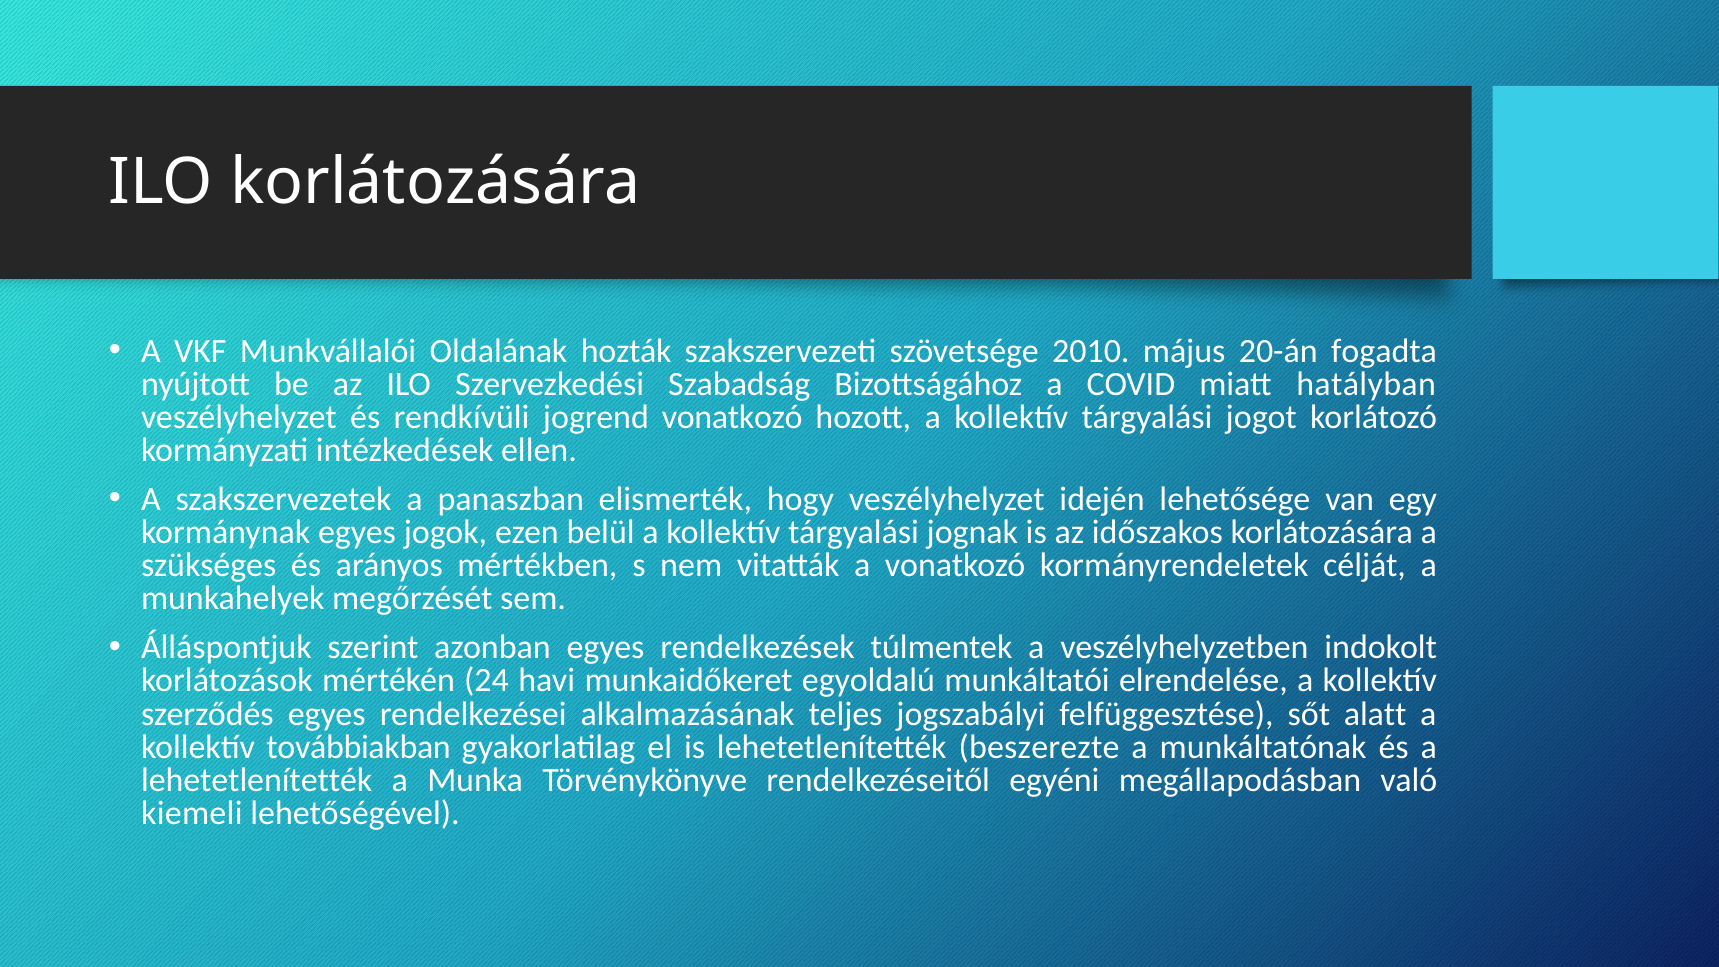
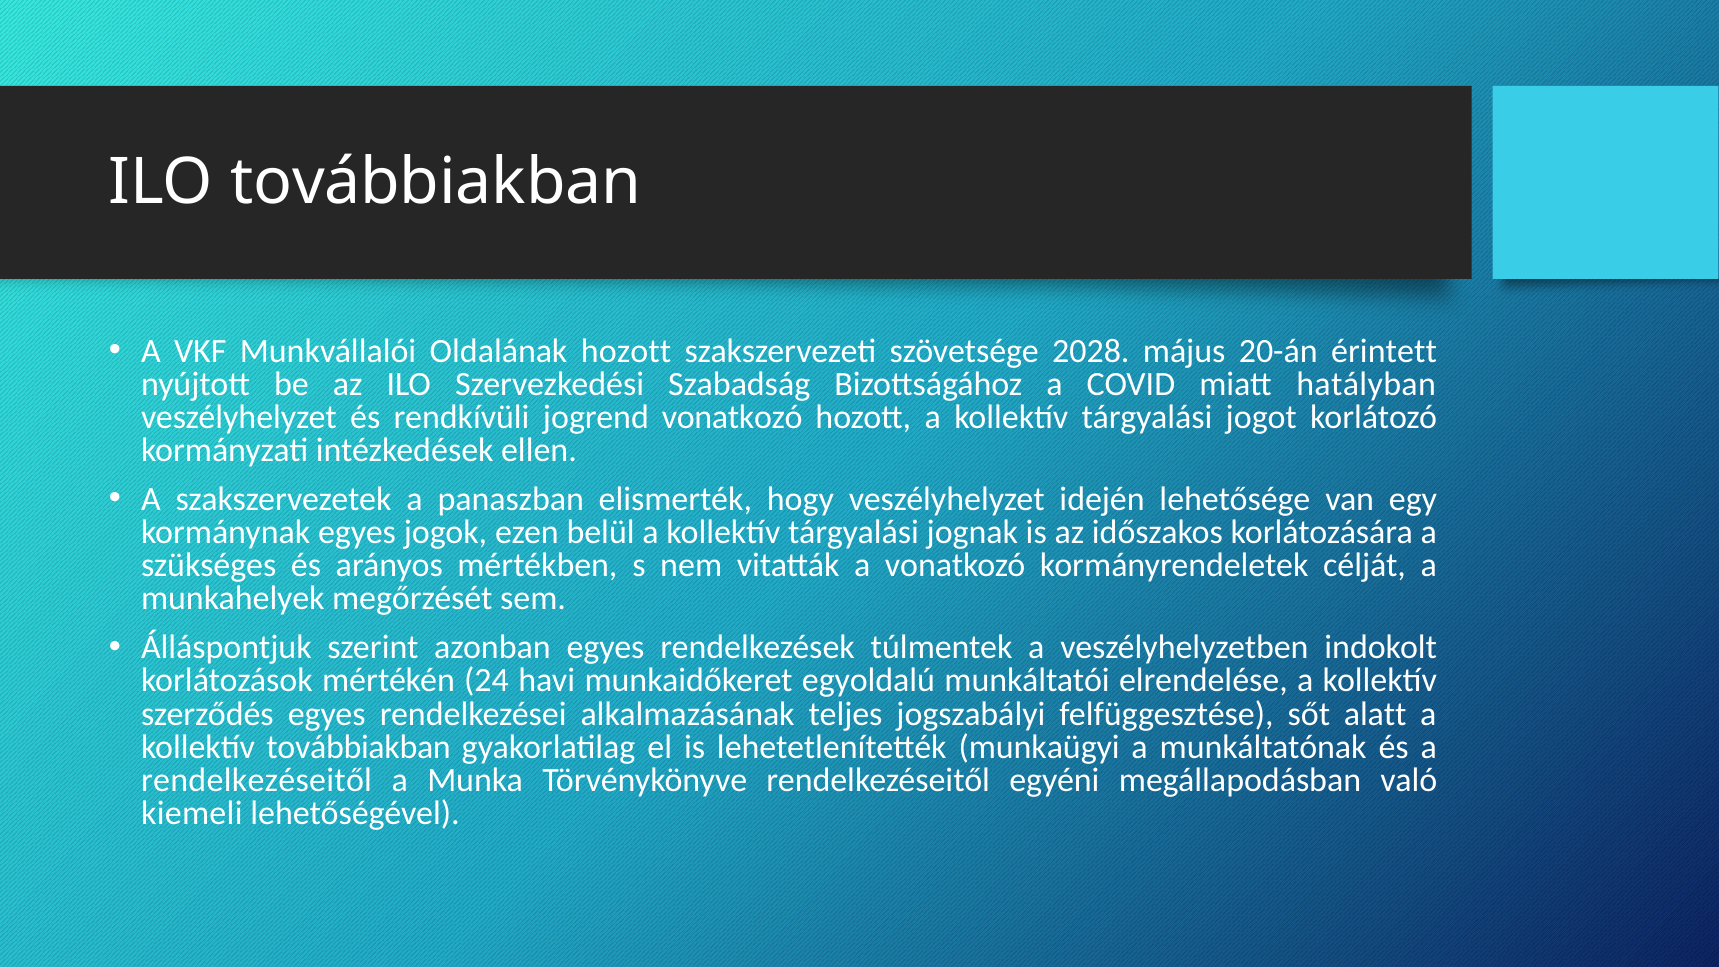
ILO korlátozására: korlátozására -> továbbiakban (436, 182)
Oldalának hozták: hozták -> hozott (626, 351)
2010: 2010 -> 2028 (1091, 351)
fogadta: fogadta -> érintett (1384, 351)
beszerezte: beszerezte -> munkaügyi (1039, 747)
lehetetlenítették: lehetetlenítették -> rendelkezéseitől (257, 780)
